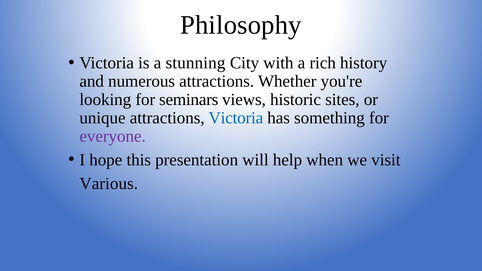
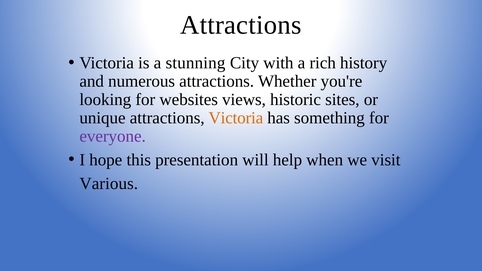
Philosophy: Philosophy -> Attractions (241, 25)
seminars: seminars -> websites (189, 100)
Victoria colour: blue -> orange (236, 118)
